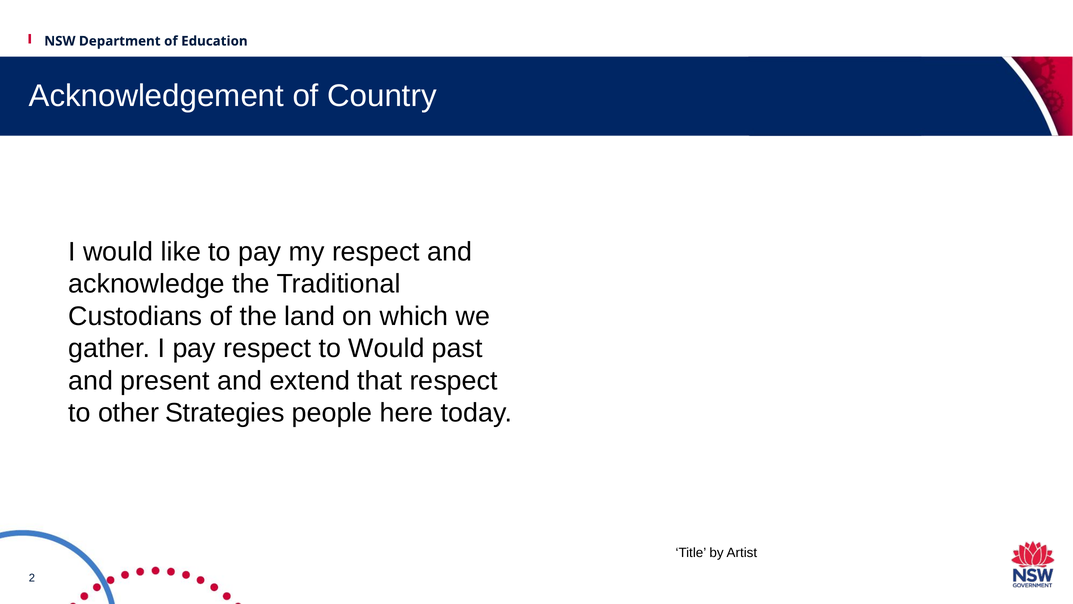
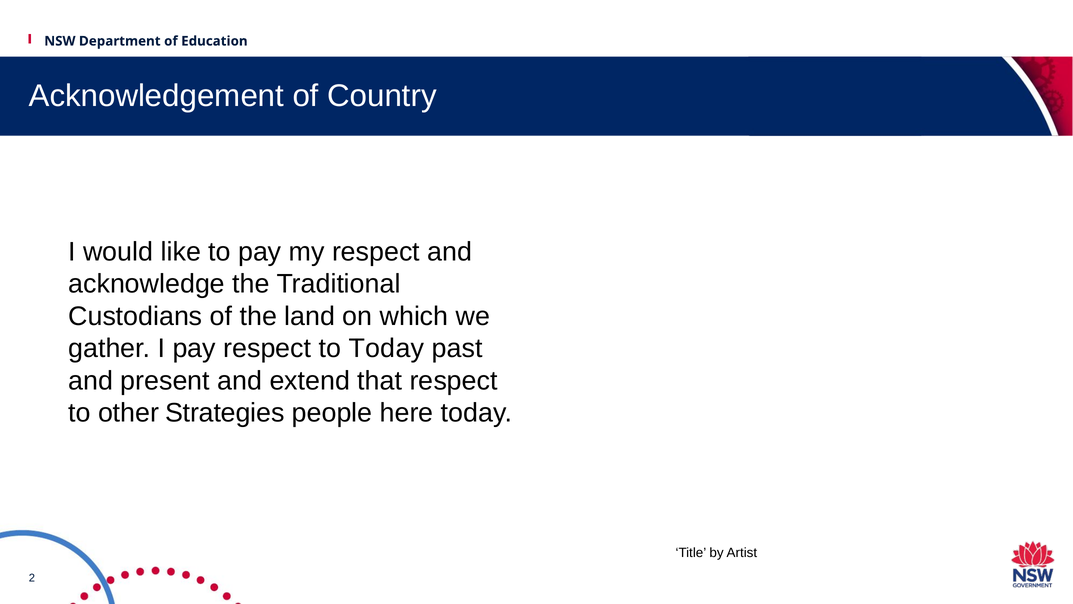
to Would: Would -> Today (386, 348)
